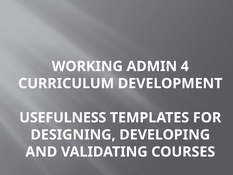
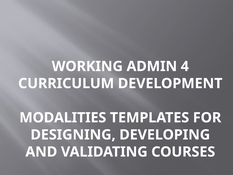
USEFULNESS: USEFULNESS -> MODALITIES (63, 117)
